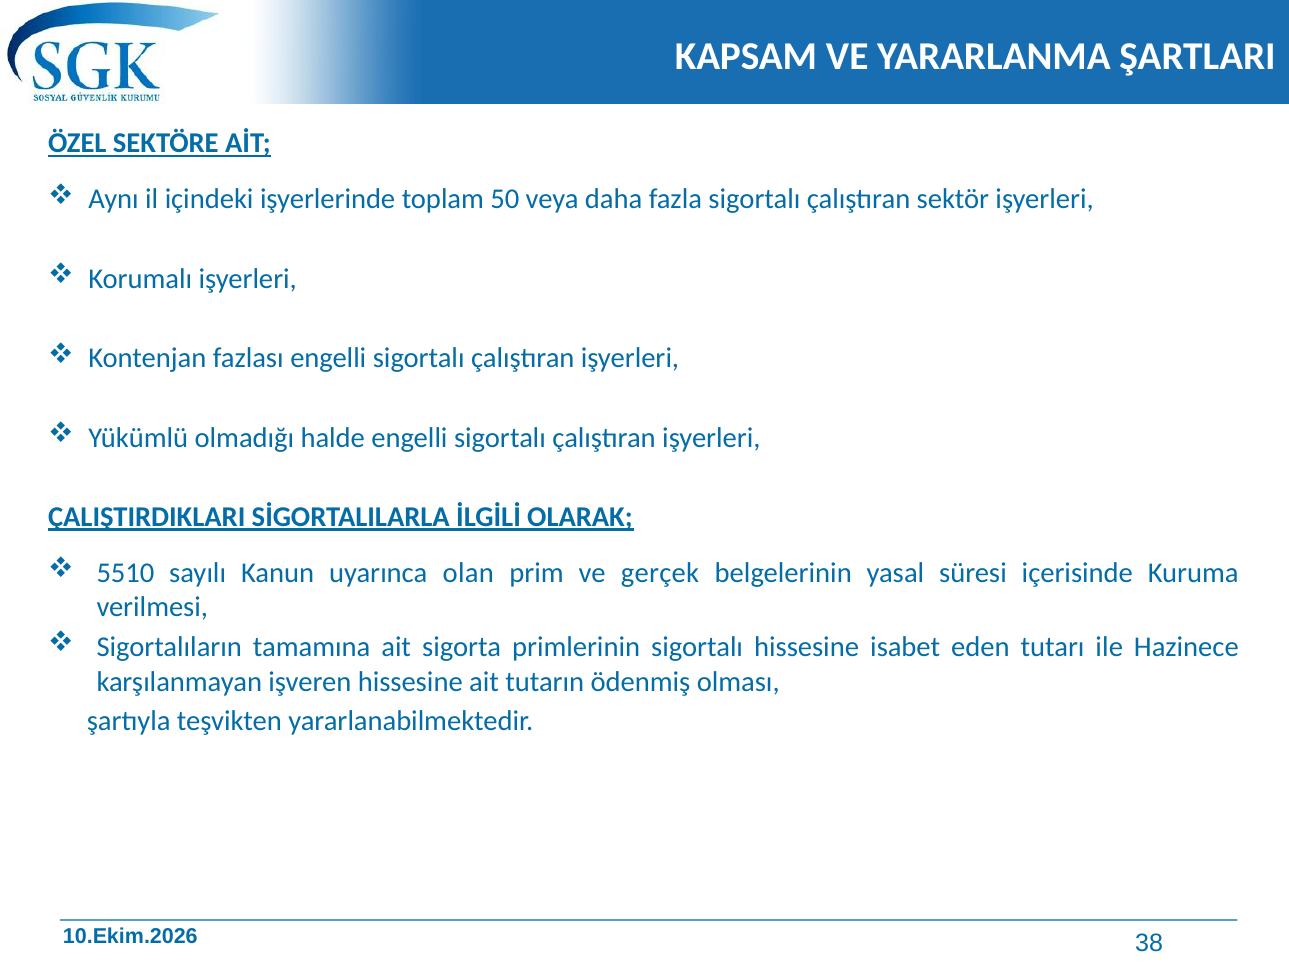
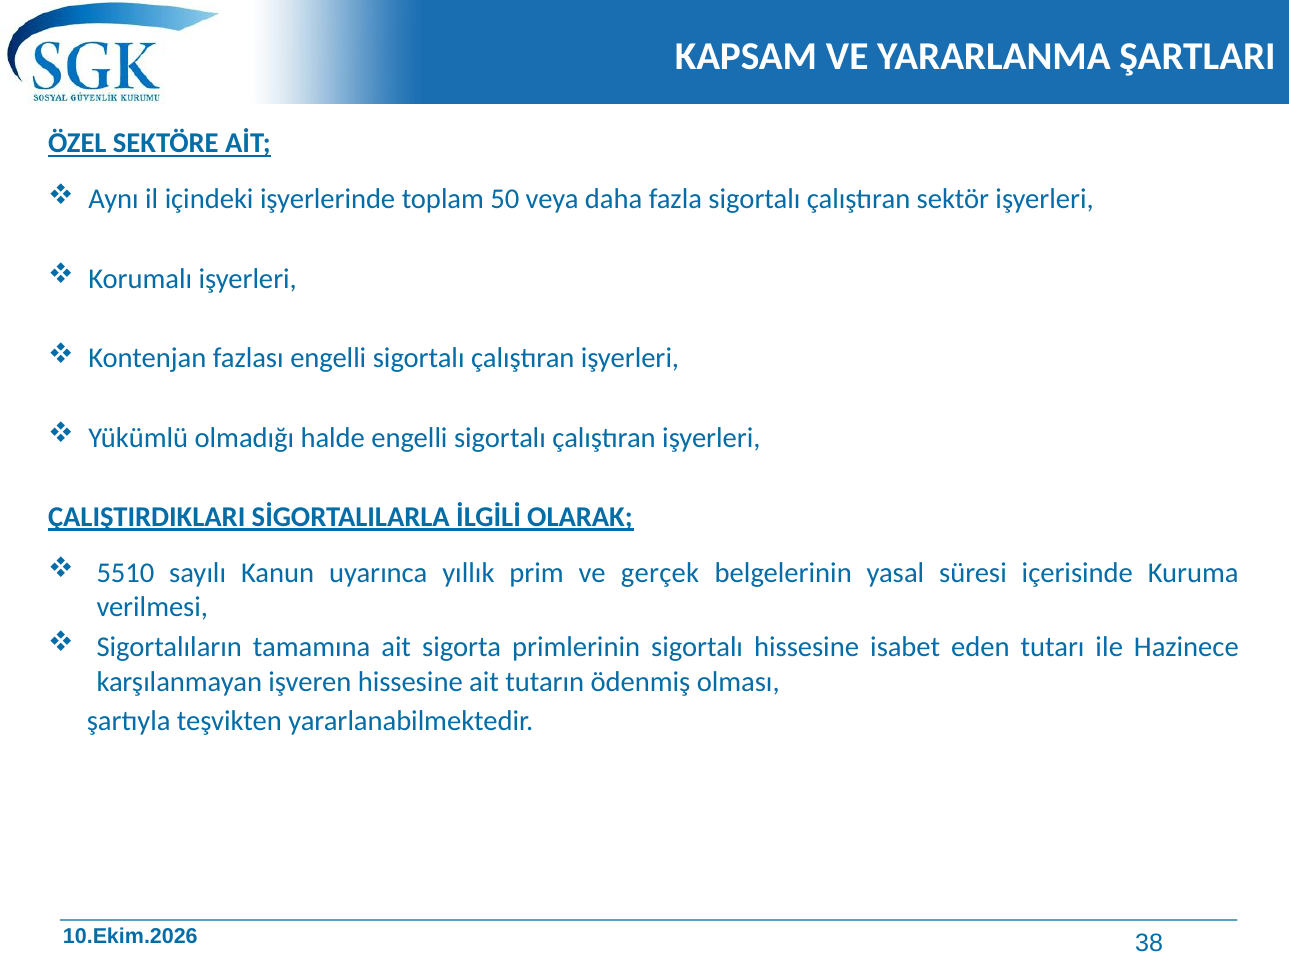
olan: olan -> yıllık (468, 573)
